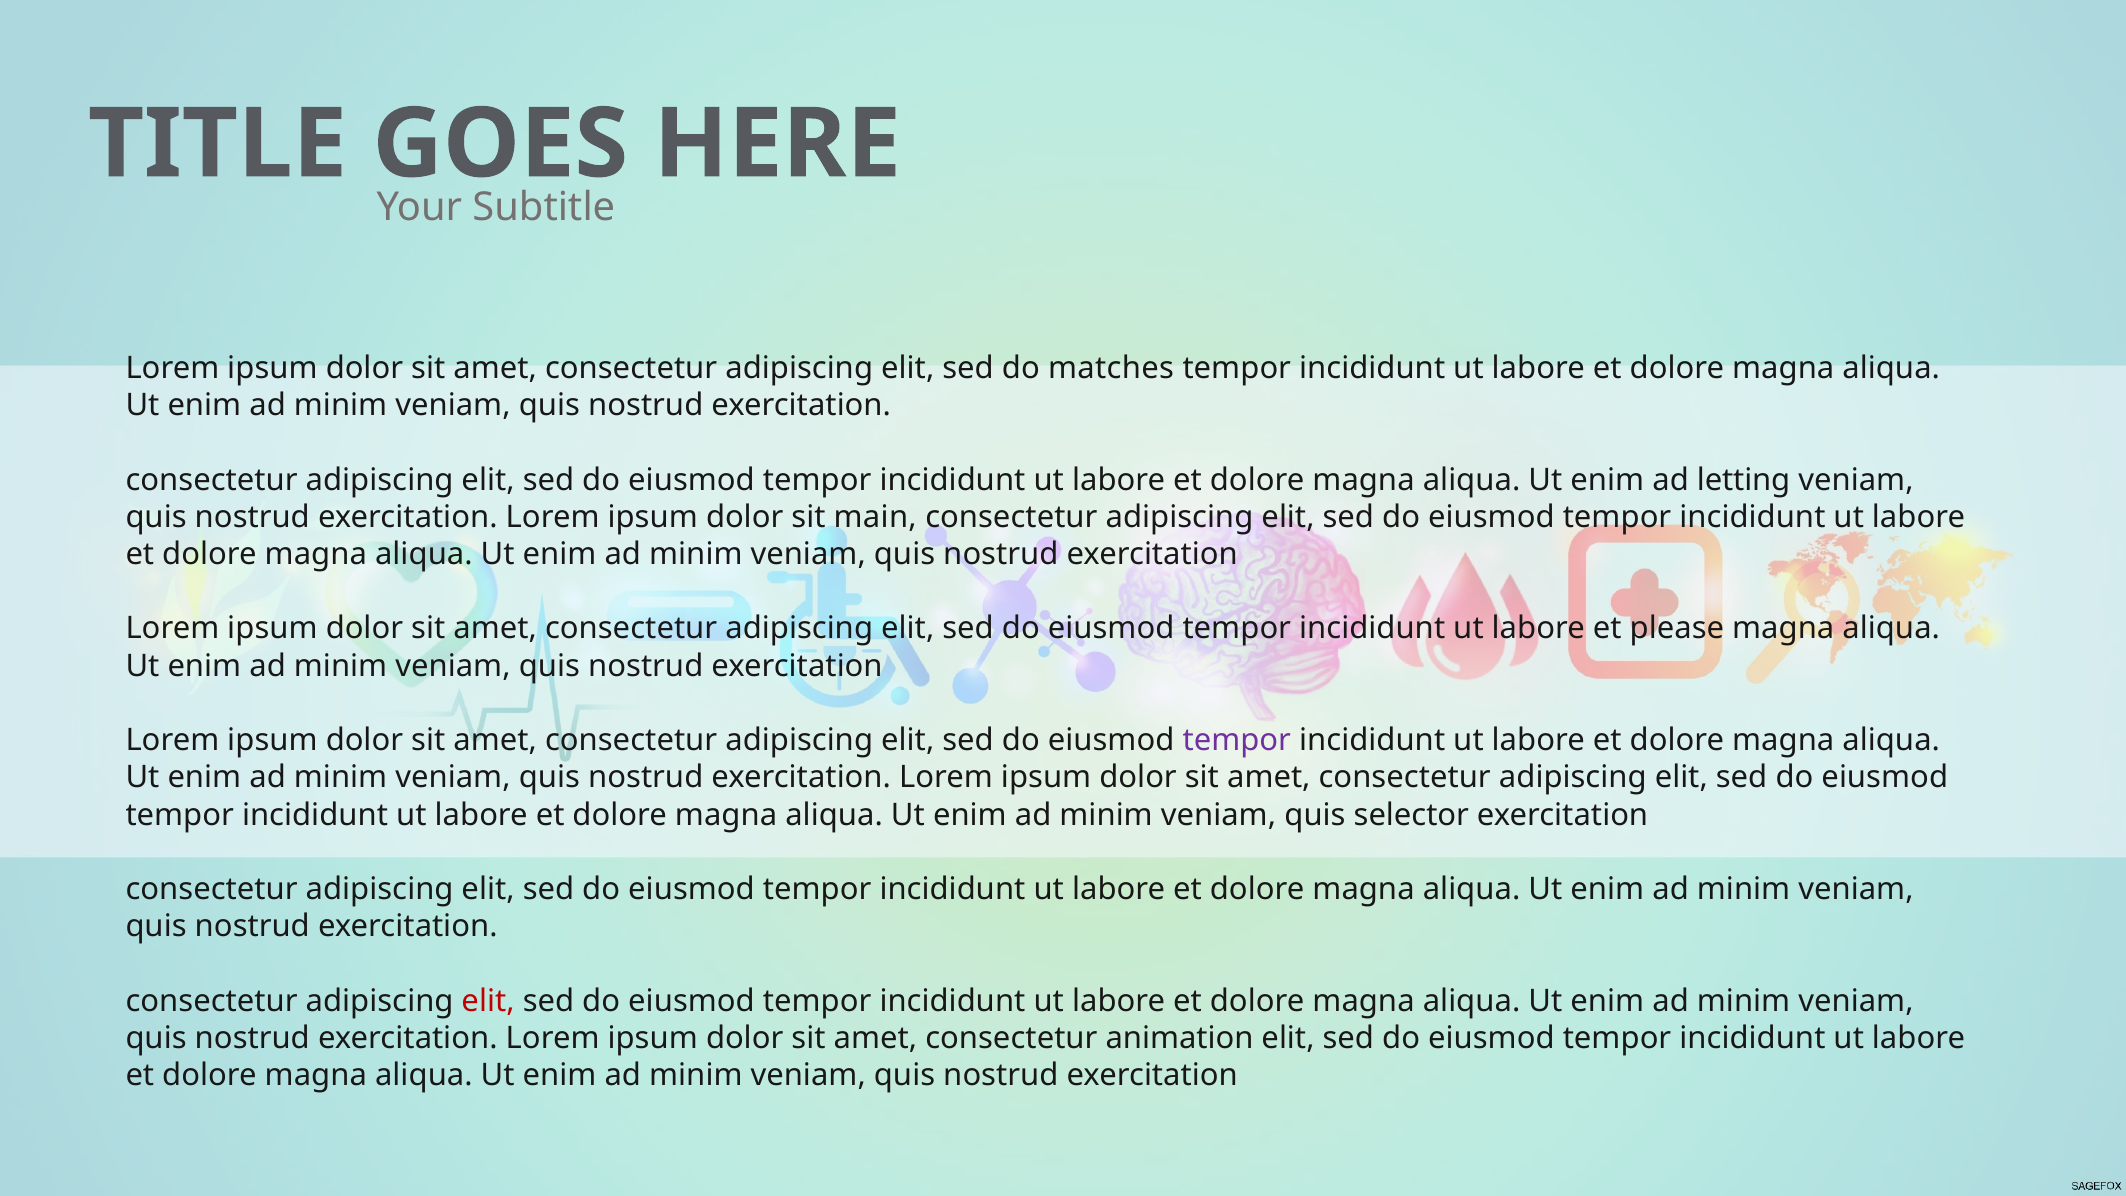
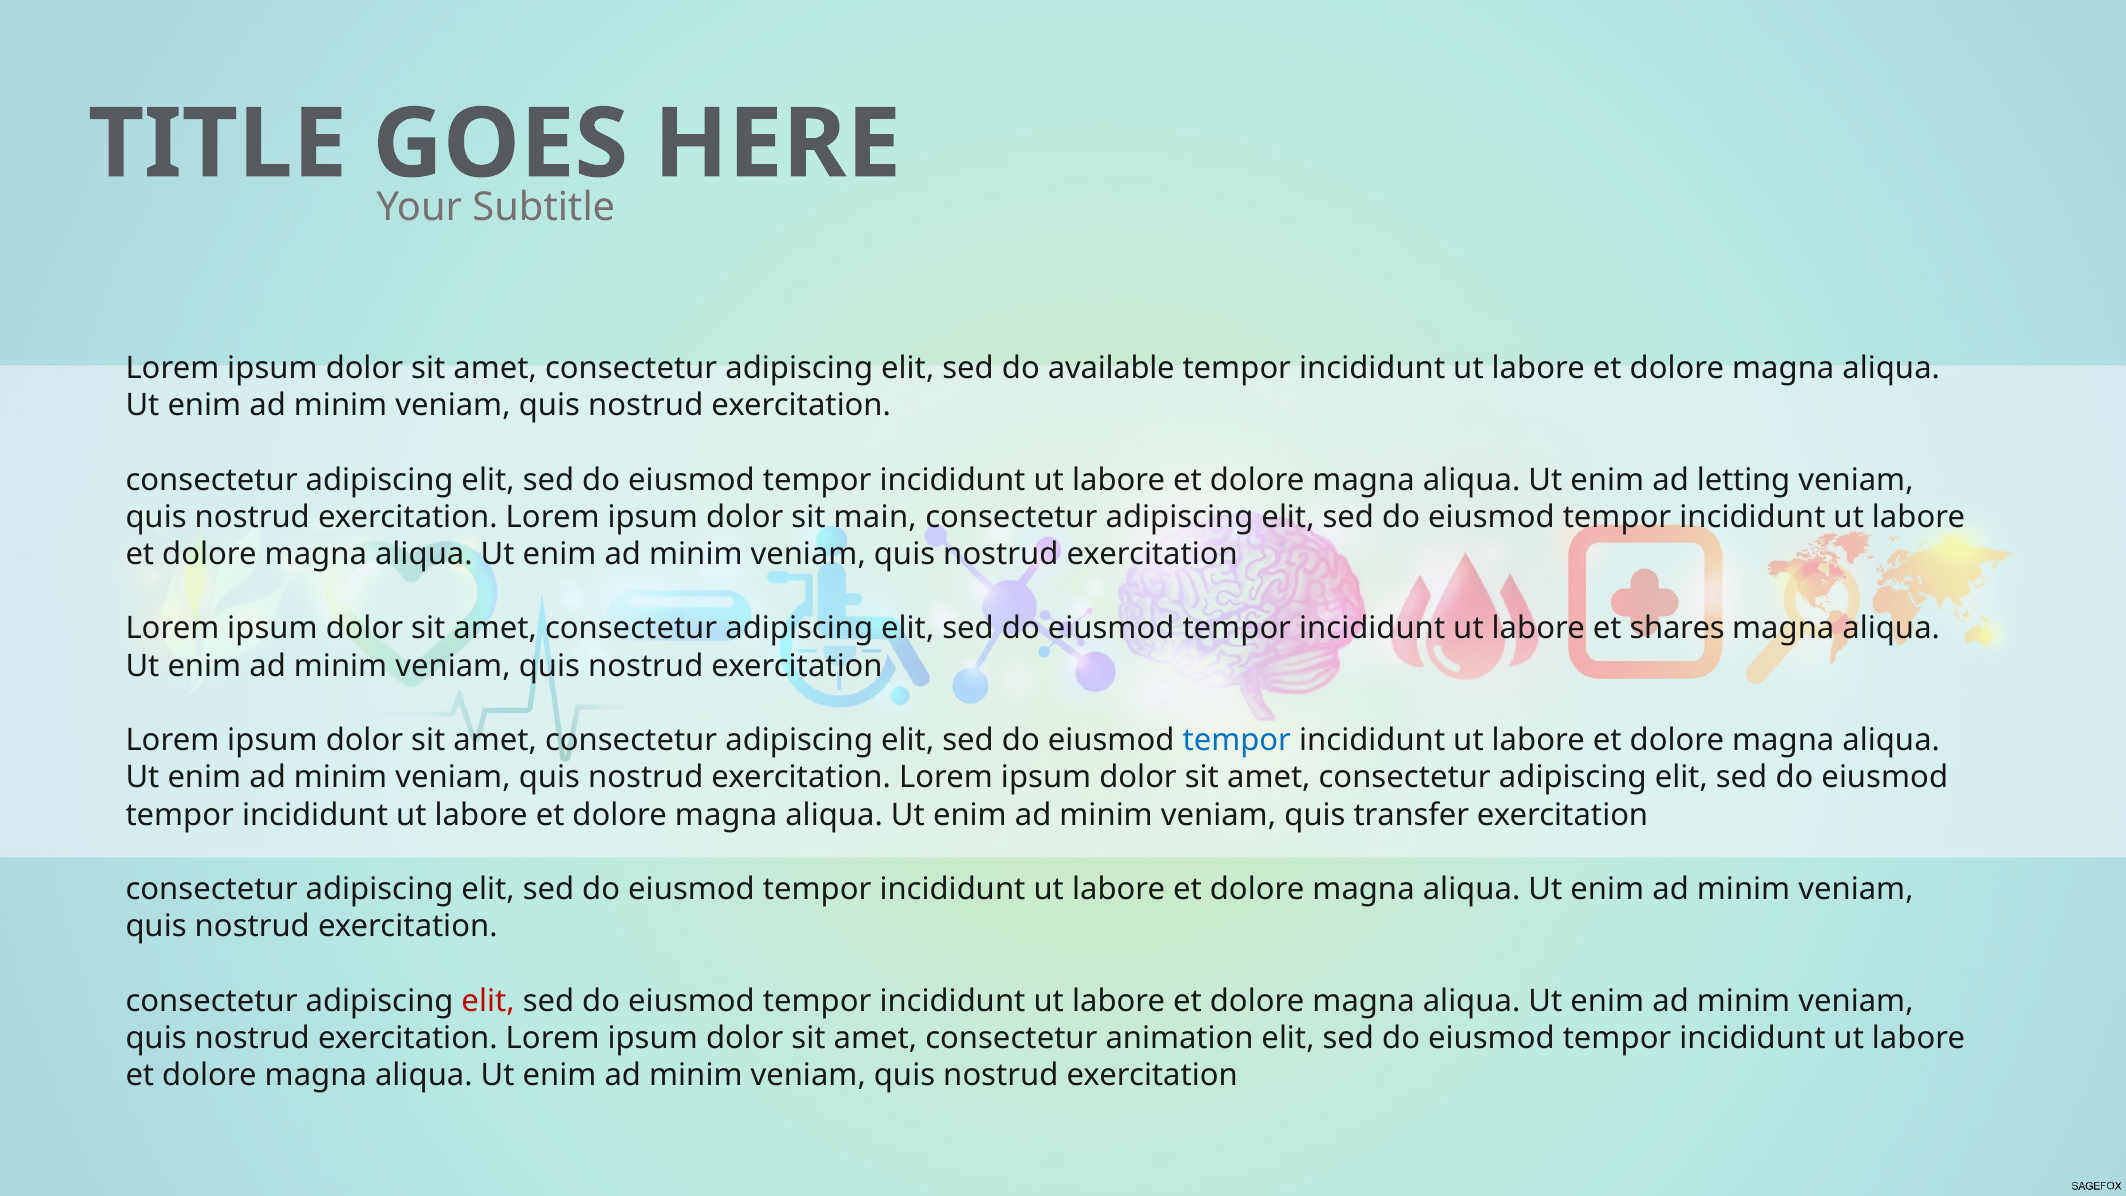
matches: matches -> available (1111, 368)
please: please -> shares (1677, 629)
tempor colour: purple -> blue (1237, 740)
selector: selector -> transfer (1411, 815)
